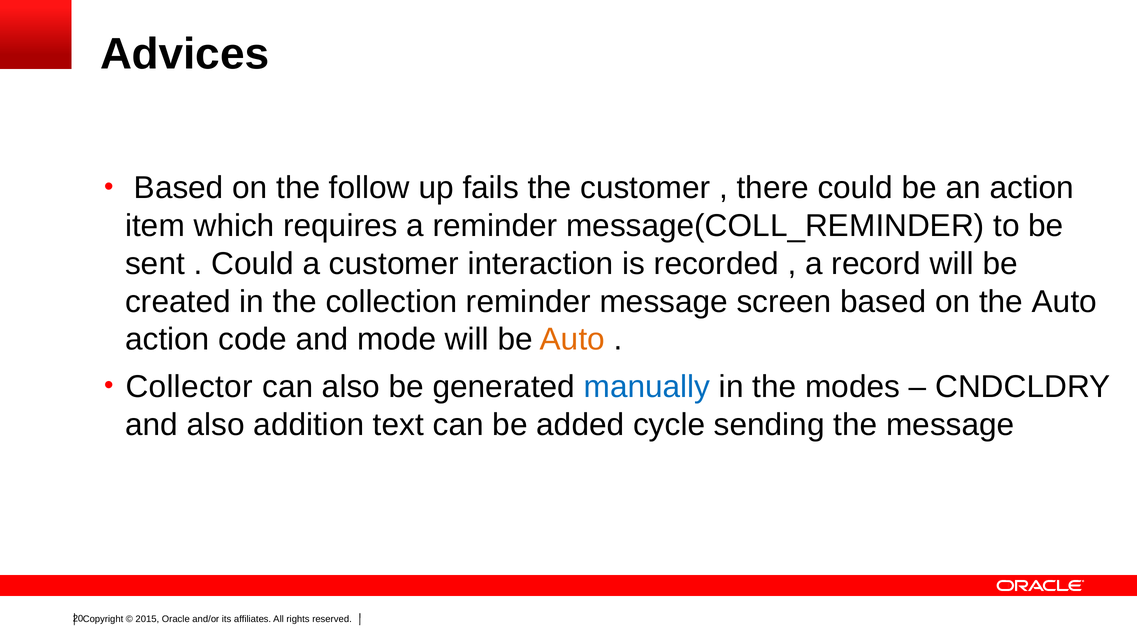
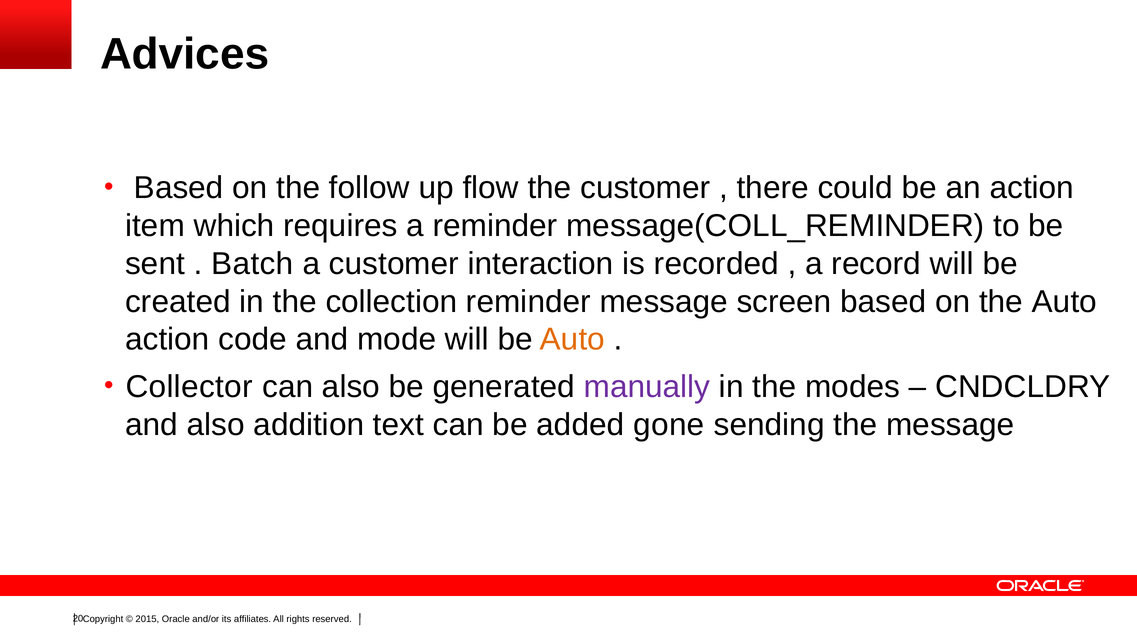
fails: fails -> flow (491, 188)
Could: Could -> Batch (252, 264)
manually colour: blue -> purple (647, 387)
cycle: cycle -> gone (669, 425)
